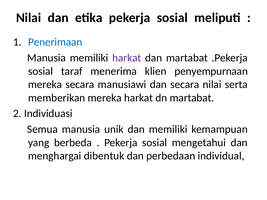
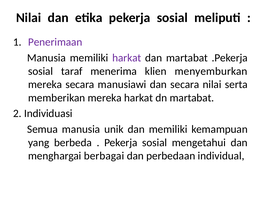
Penerimaan colour: blue -> purple (55, 42)
penyempurnaan: penyempurnaan -> menyemburkan (211, 71)
dibentuk: dibentuk -> berbagai (104, 156)
